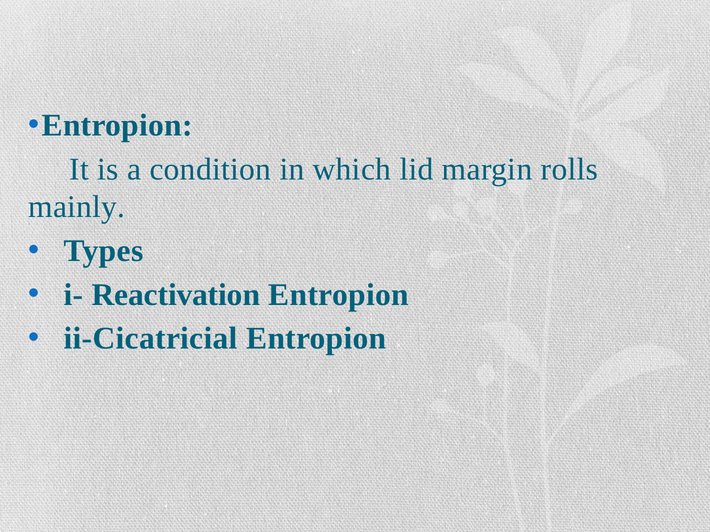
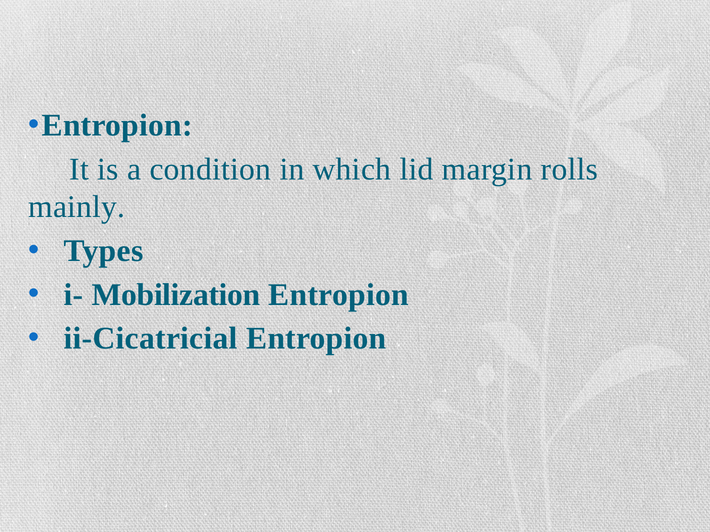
Reactivation: Reactivation -> Mobilization (176, 295)
